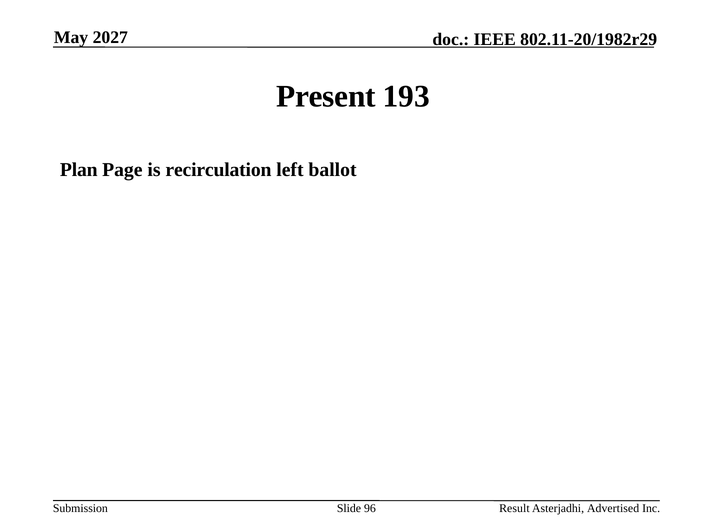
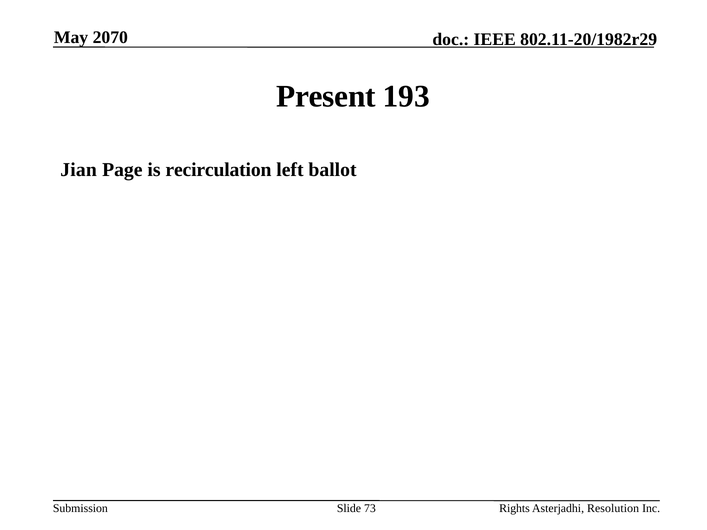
2027: 2027 -> 2070 (110, 37)
Plan: Plan -> Jian (79, 170)
96: 96 -> 73 (370, 509)
Result: Result -> Rights (514, 509)
Advertised: Advertised -> Resolution (613, 509)
